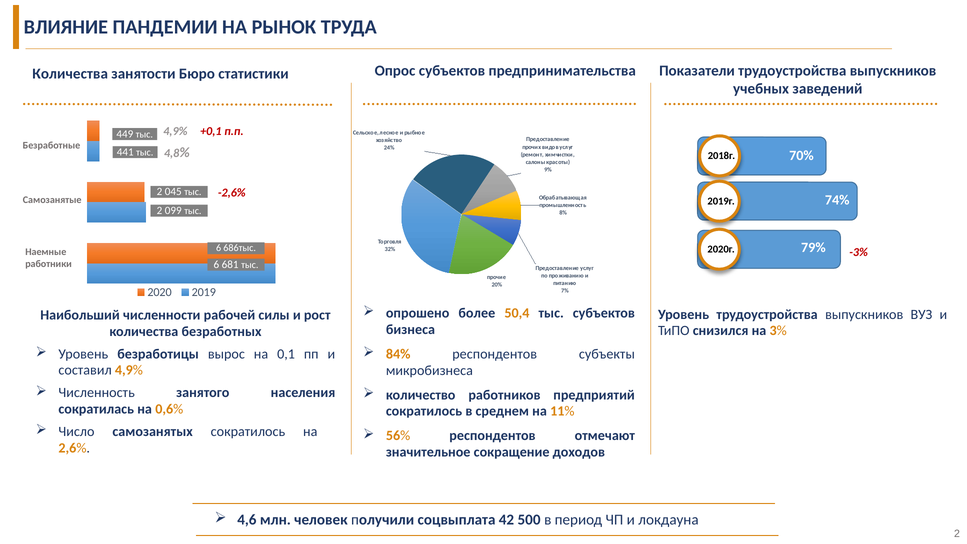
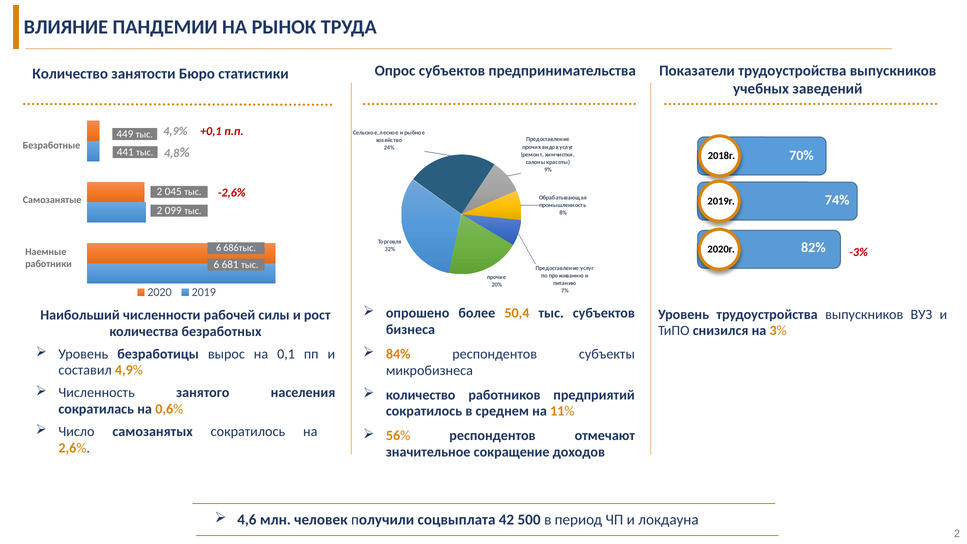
Количества: Количества -> Количество (70, 74)
79%: 79% -> 82% (813, 248)
